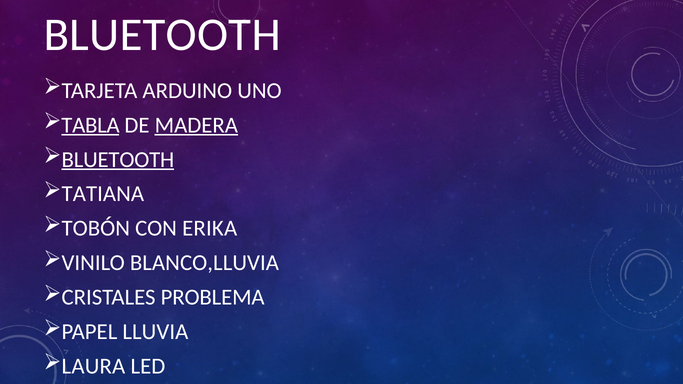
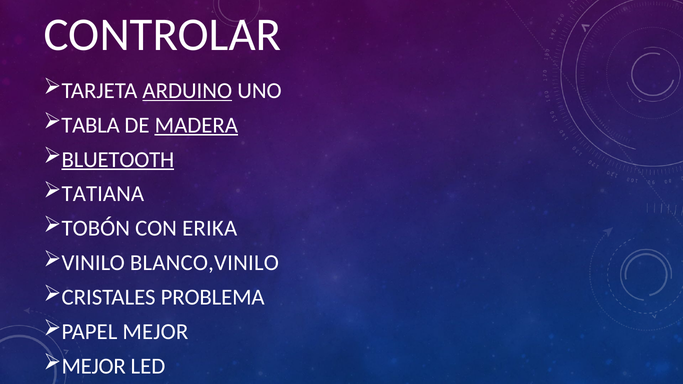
BLUETOOTH: BLUETOOTH -> CONTROLAR (162, 35)
ARDUINO underline: none -> present (187, 91)
TABLA underline: present -> none (91, 125)
BLANCO,LLUVIA: BLANCO,LLUVIA -> BLANCO,VINILO (204, 263)
PAPEL LLUVIA: LLUVIA -> MEJOR (155, 332)
LAURA: LAURA -> MEJOR (94, 366)
